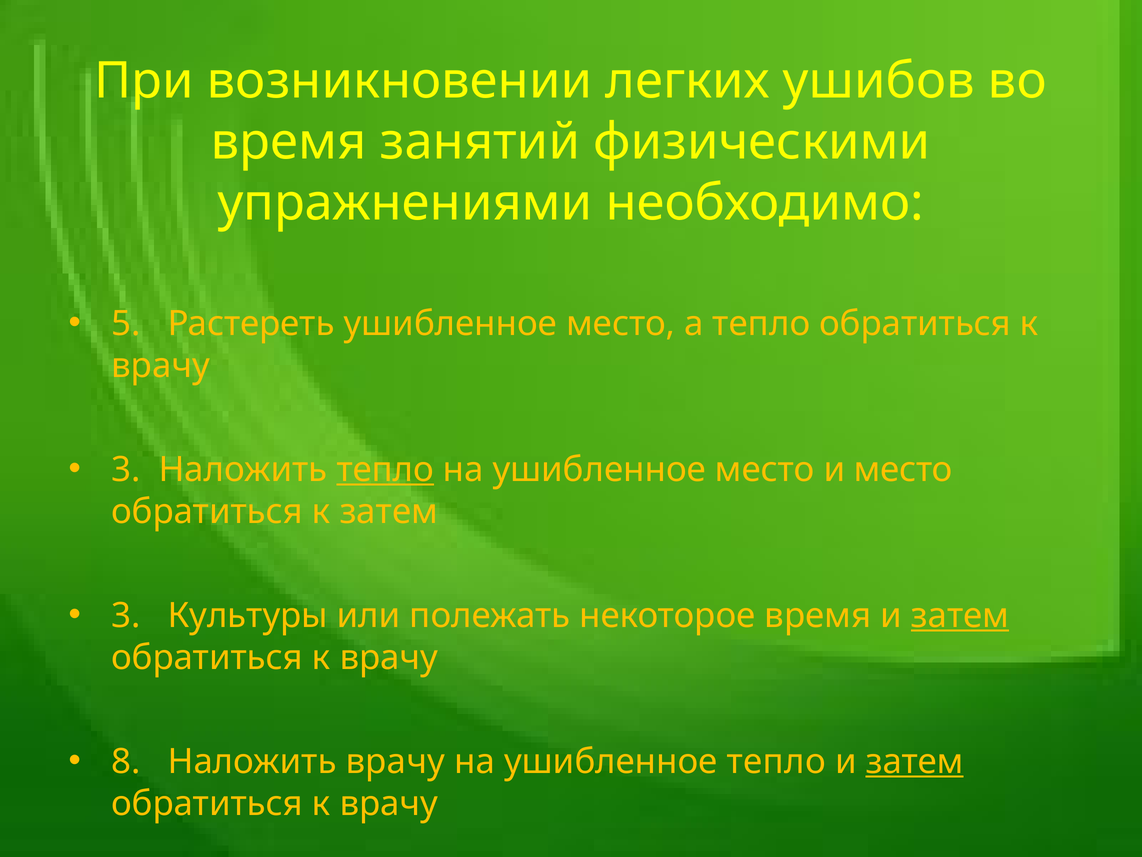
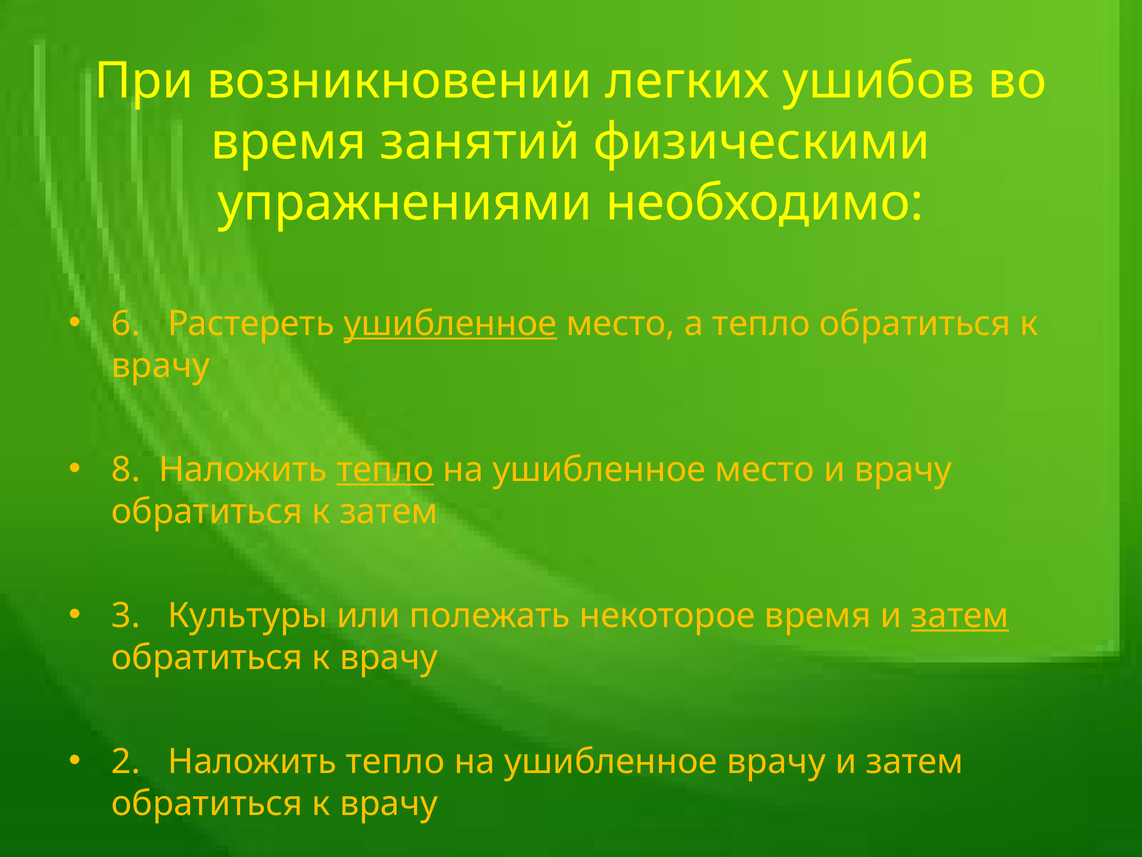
5: 5 -> 6 (126, 323)
ушибленное underline: none -> present (450, 323)
3: 3 -> 8 (126, 469)
и место: место -> врачу (903, 469)
8: 8 -> 2 (126, 761)
врачу: врачу -> тепло (395, 761)
ушибленное тепло: тепло -> врачу (776, 761)
затем underline: present -> none (915, 761)
